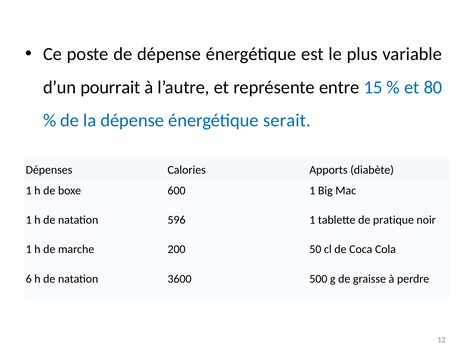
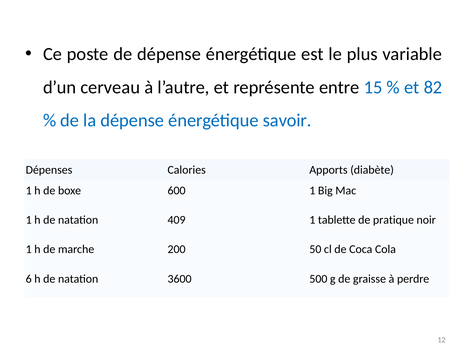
pourrait: pourrait -> cerveau (110, 87)
80: 80 -> 82 (433, 87)
serait: serait -> savoir (287, 120)
596: 596 -> 409 (177, 220)
